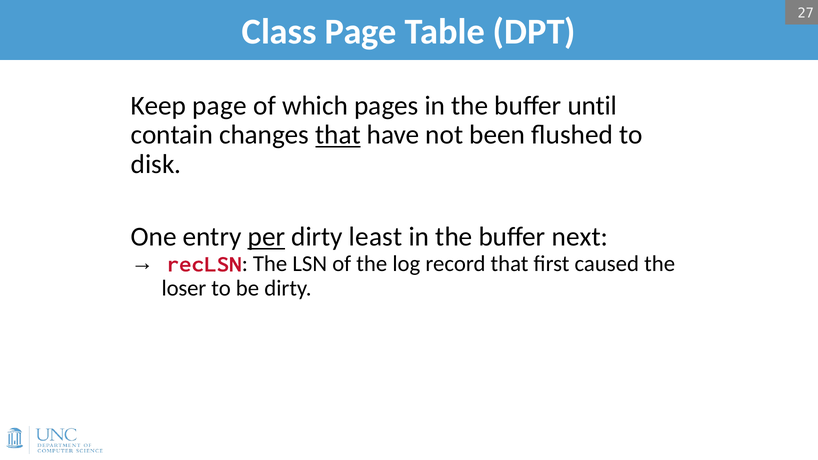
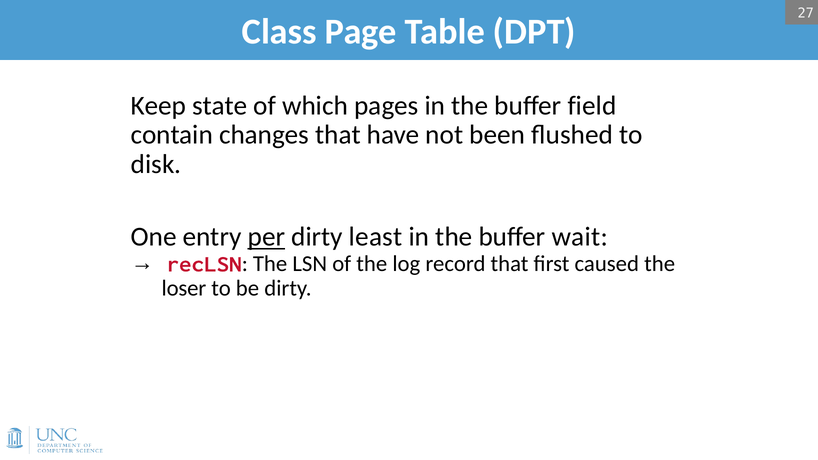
Keep page: page -> state (220, 106)
until: until -> field (592, 106)
that underline: present -> none (338, 135)
next: next -> wait (580, 237)
